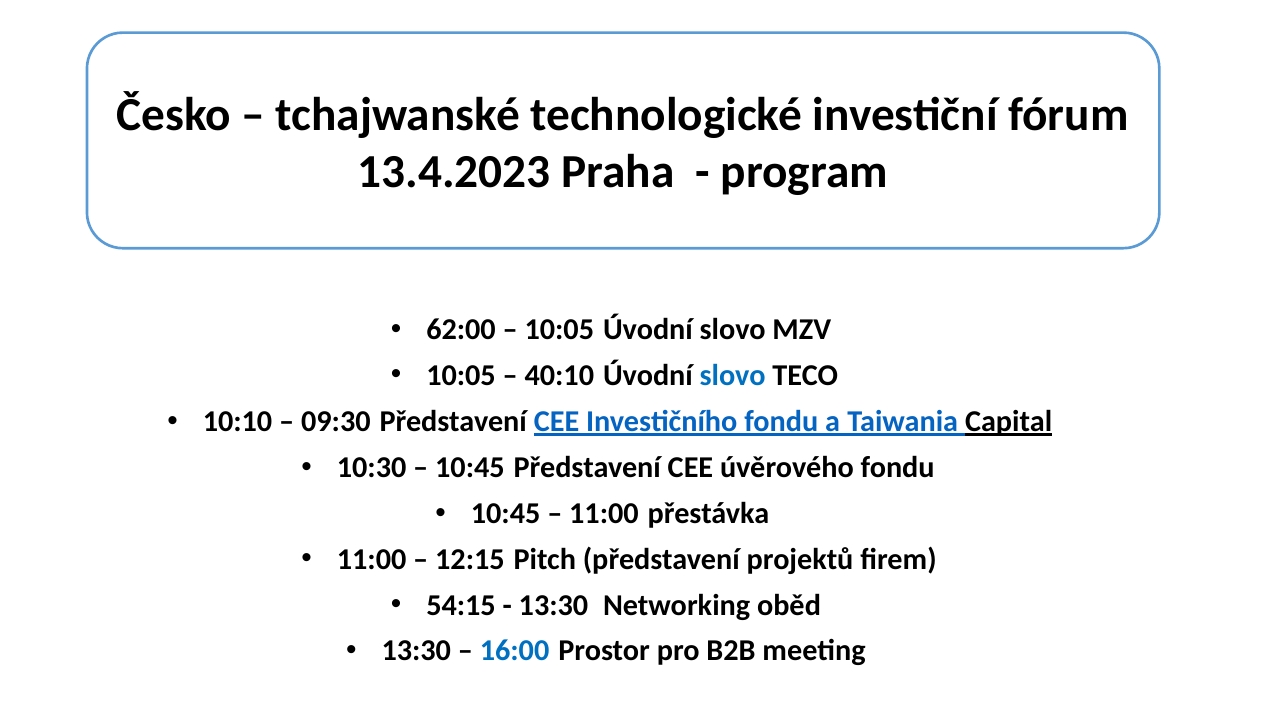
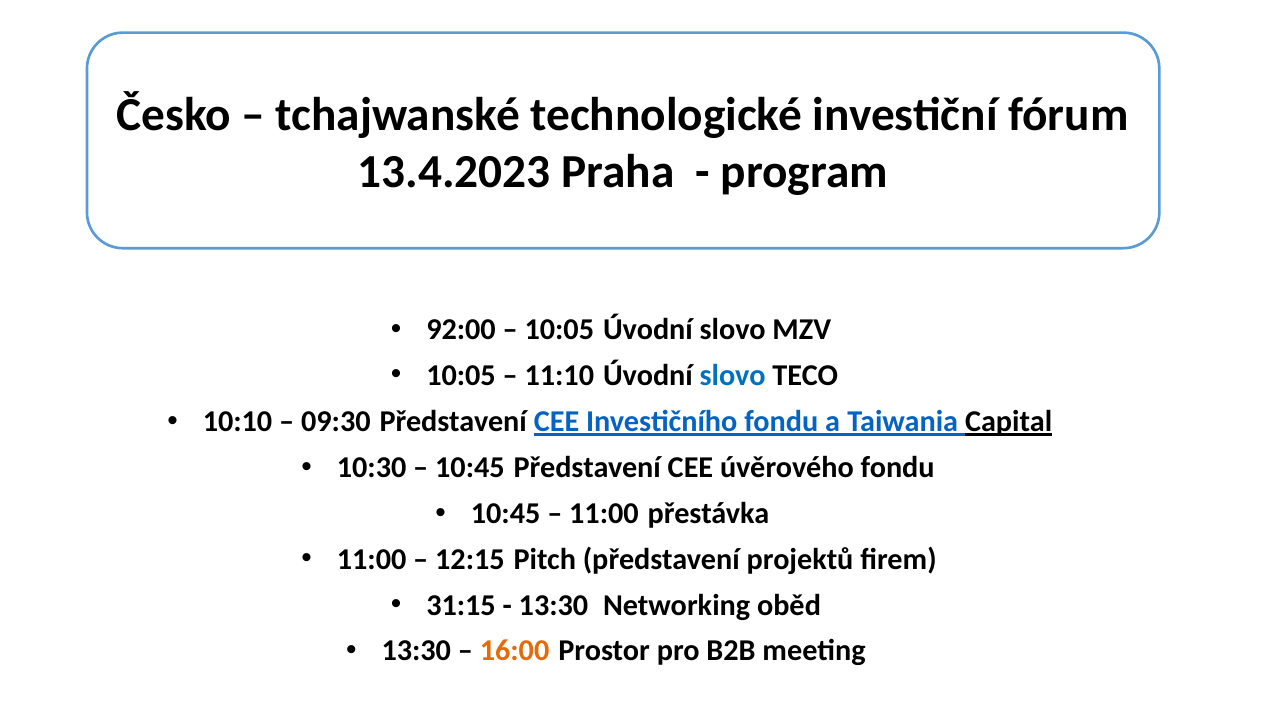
62:00: 62:00 -> 92:00 (461, 329)
40:10: 40:10 -> 11:10 (559, 375)
54:15: 54:15 -> 31:15 (461, 605)
16:00 colour: blue -> orange (515, 651)
